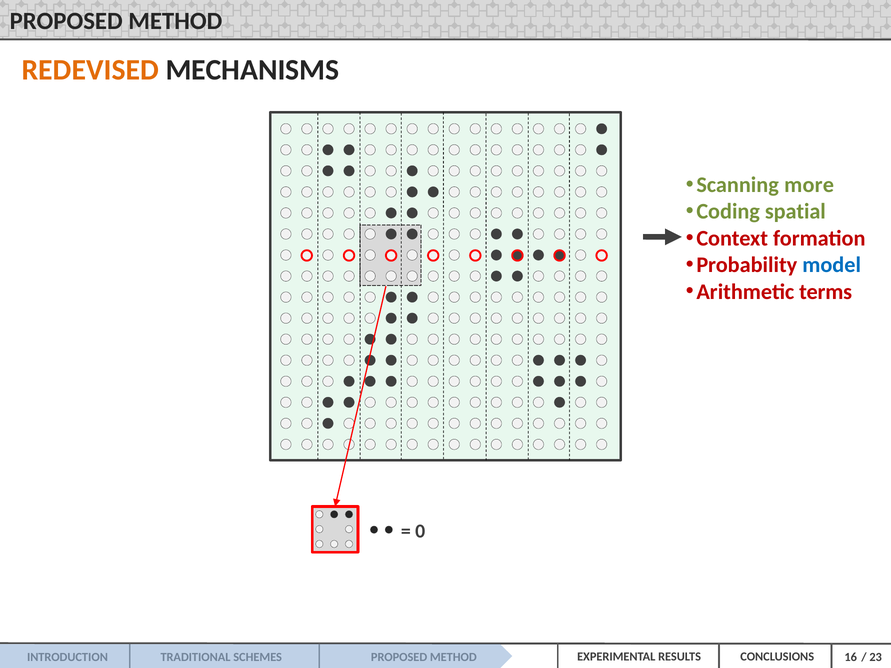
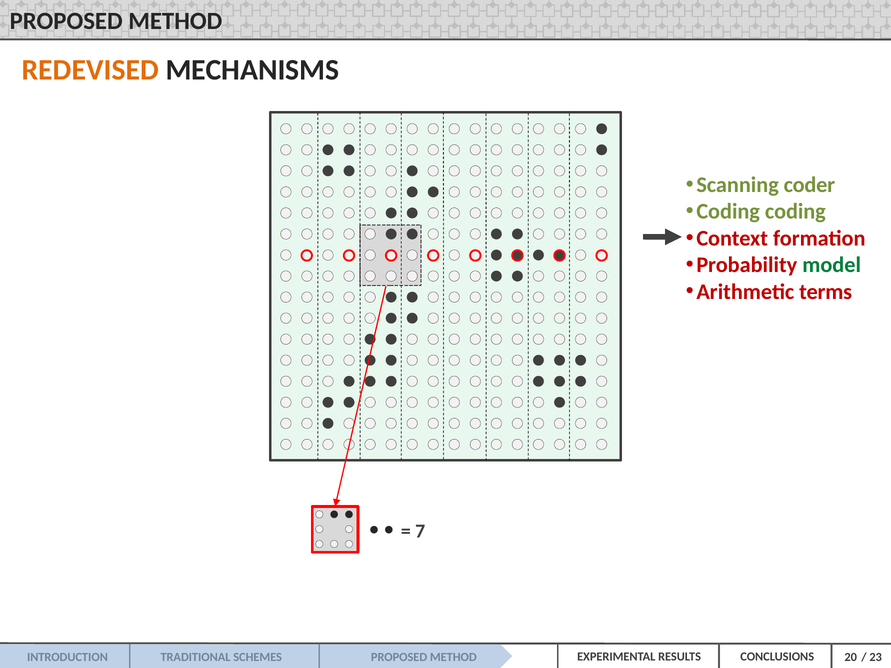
more: more -> coder (809, 185)
Coding spatial: spatial -> coding (795, 212)
model colour: blue -> green (832, 265)
0: 0 -> 7 (420, 531)
16: 16 -> 20 (851, 657)
